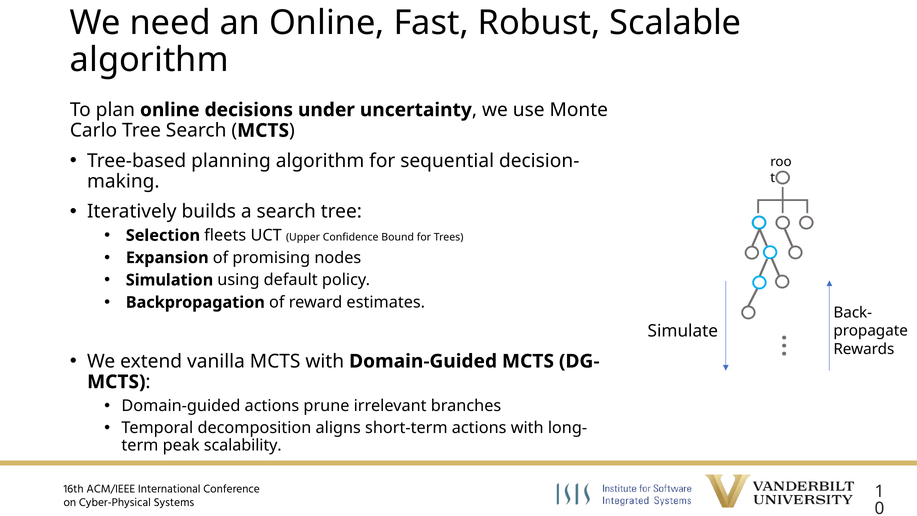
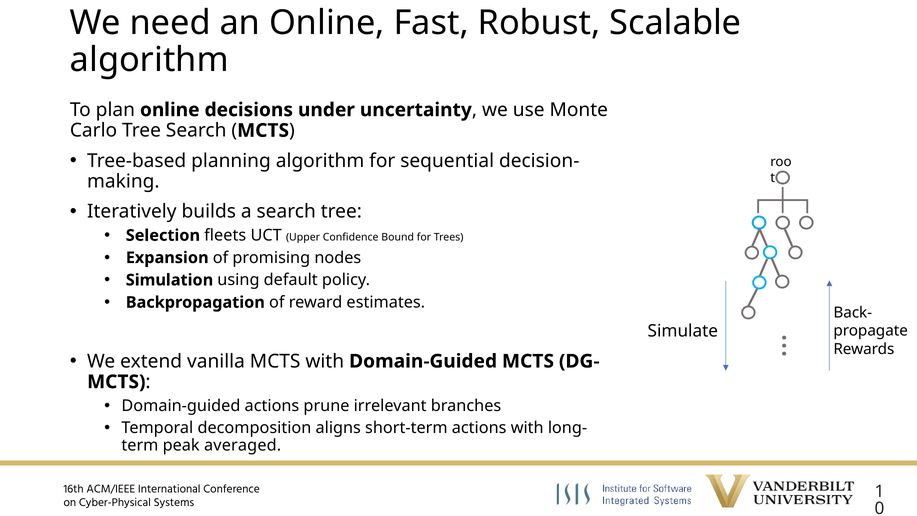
scalability: scalability -> averaged (243, 445)
